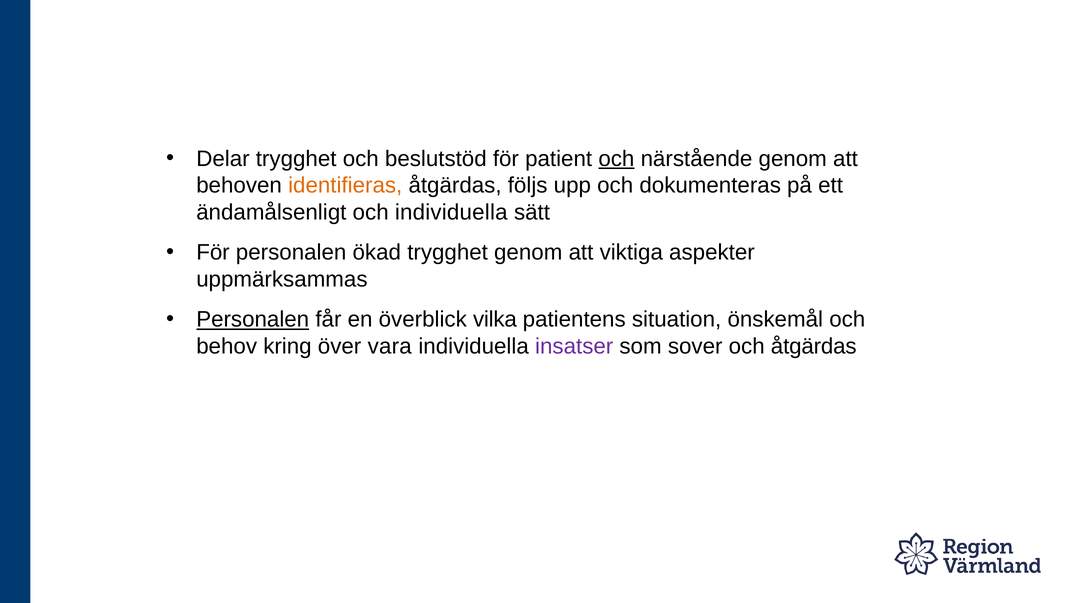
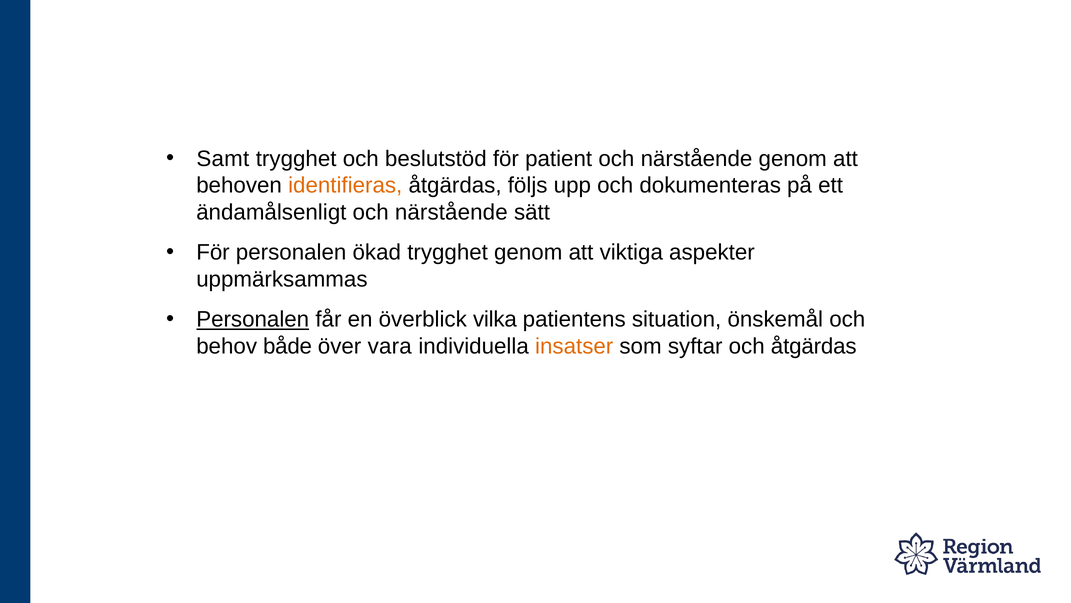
Delar: Delar -> Samt (223, 158)
och underline: present -> none (616, 158)
ändamålsenligt och individuella: individuella -> närstående (451, 212)
kring: kring -> både (288, 346)
insatser colour: purple -> orange (574, 346)
sover: sover -> syftar (695, 346)
